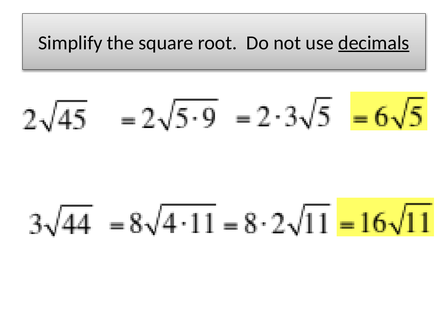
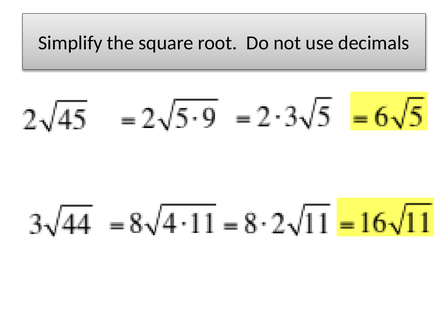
decimals underline: present -> none (374, 43)
